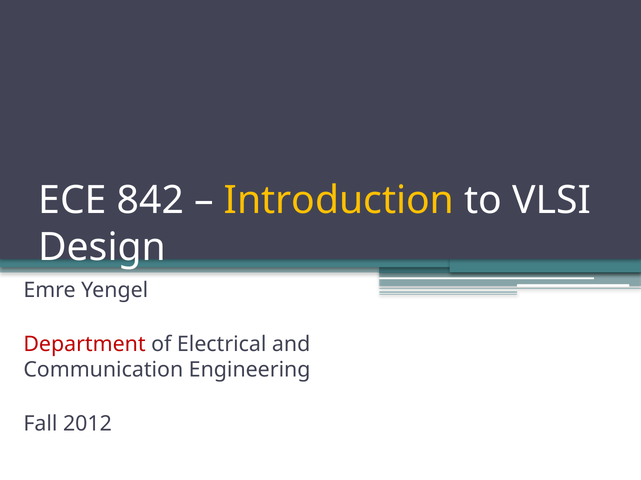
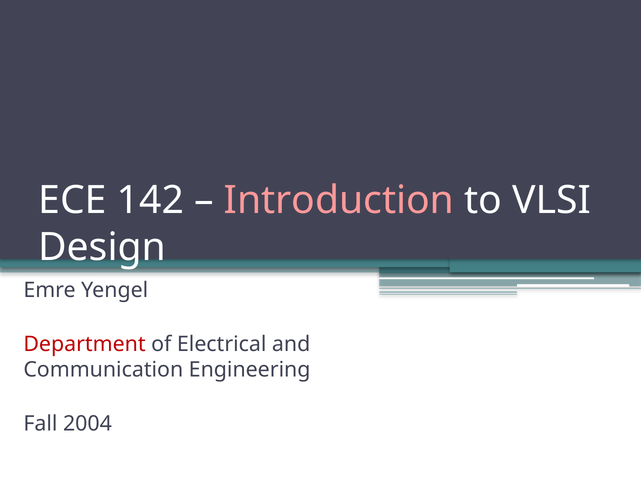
842: 842 -> 142 (150, 200)
Introduction colour: yellow -> pink (339, 200)
2012: 2012 -> 2004 (87, 424)
